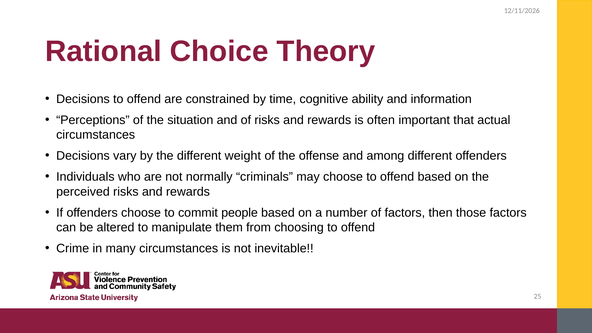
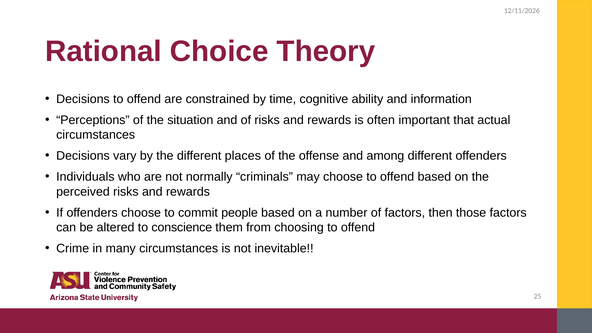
weight: weight -> places (243, 156)
manipulate: manipulate -> conscience (182, 227)
